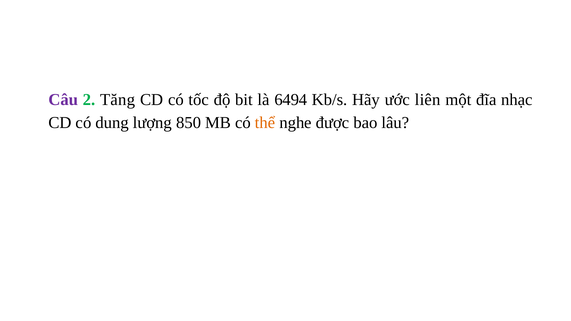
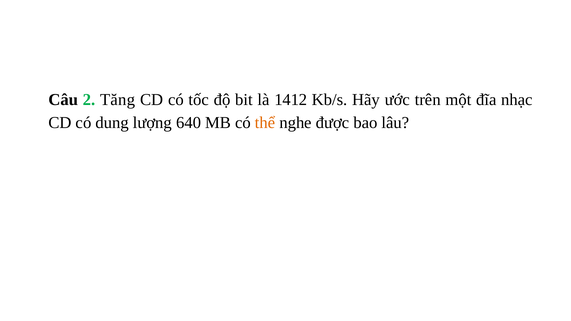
Câu colour: purple -> black (63, 100)
6494: 6494 -> 1412 (291, 100)
liên: liên -> trên (428, 100)
850: 850 -> 640 (189, 123)
